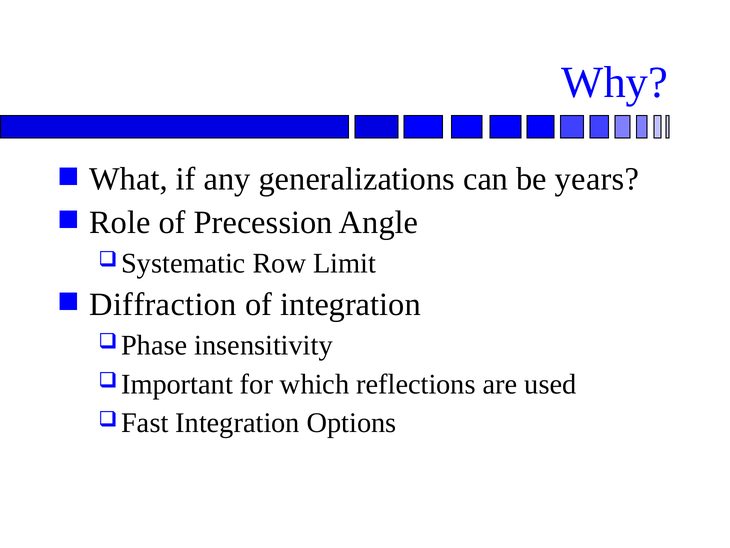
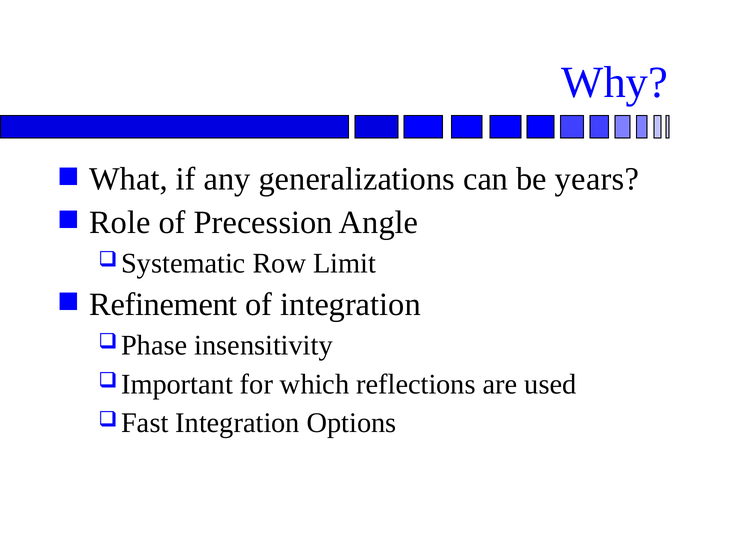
Diffraction: Diffraction -> Refinement (163, 304)
